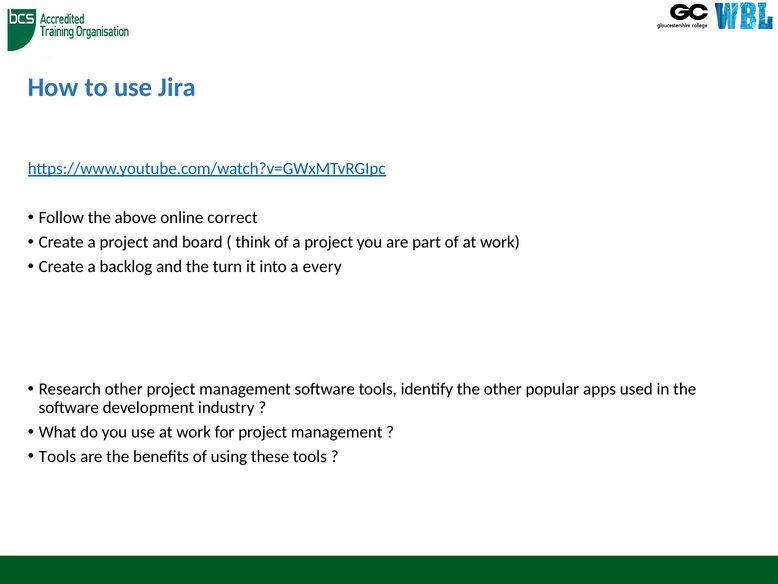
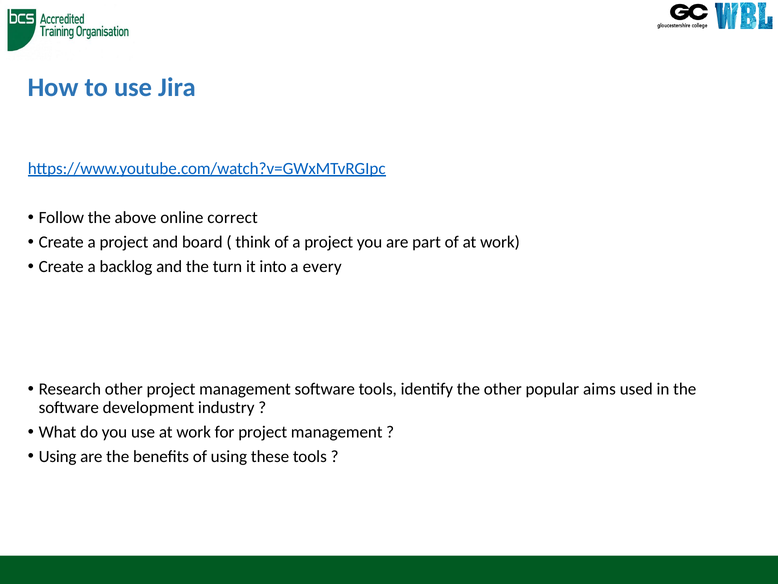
apps: apps -> aims (599, 389)
Tools: Tools -> Using (58, 456)
